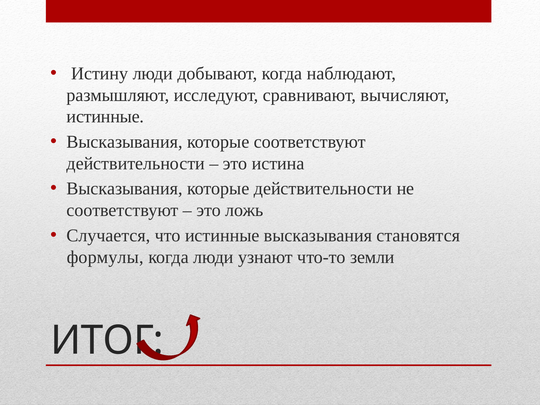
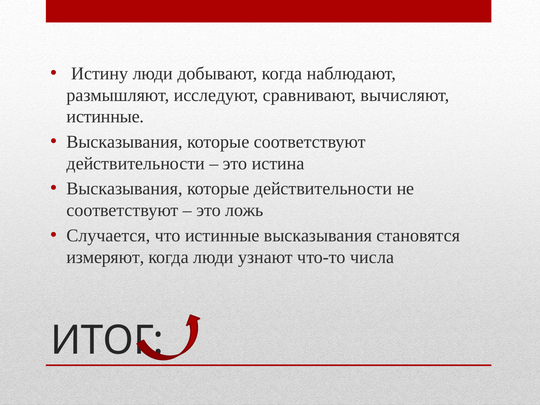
формулы: формулы -> измеряют (105, 257)
земли: земли -> числа (372, 257)
